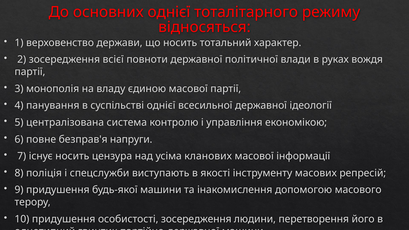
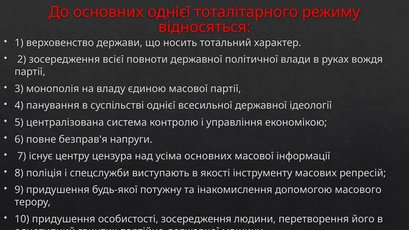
існує носить: носить -> центру (72, 156)
усіма кланових: кланових -> основних (208, 156)
будь-якої машини: машини -> потужну (161, 190)
